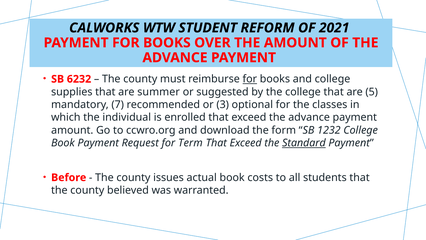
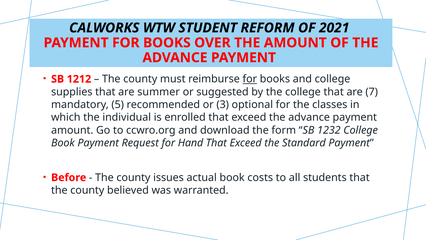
6232: 6232 -> 1212 (79, 79)
5: 5 -> 7 (372, 92)
7: 7 -> 5 (118, 105)
Term: Term -> Hand (191, 143)
Standard underline: present -> none (304, 143)
